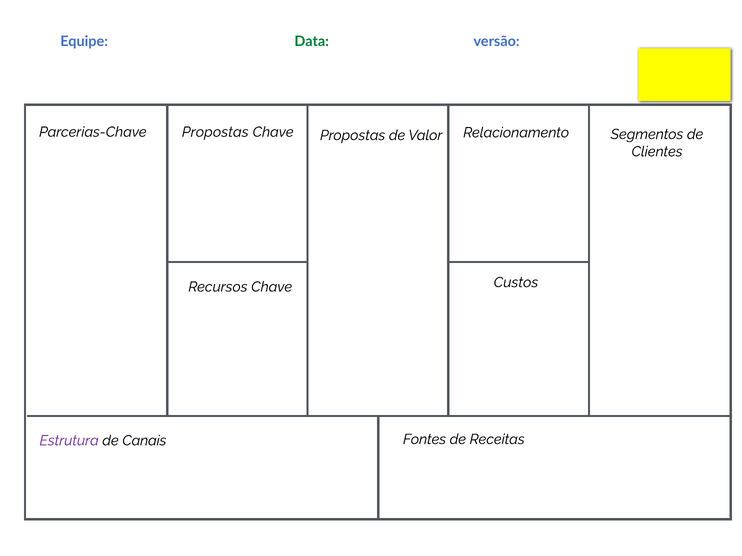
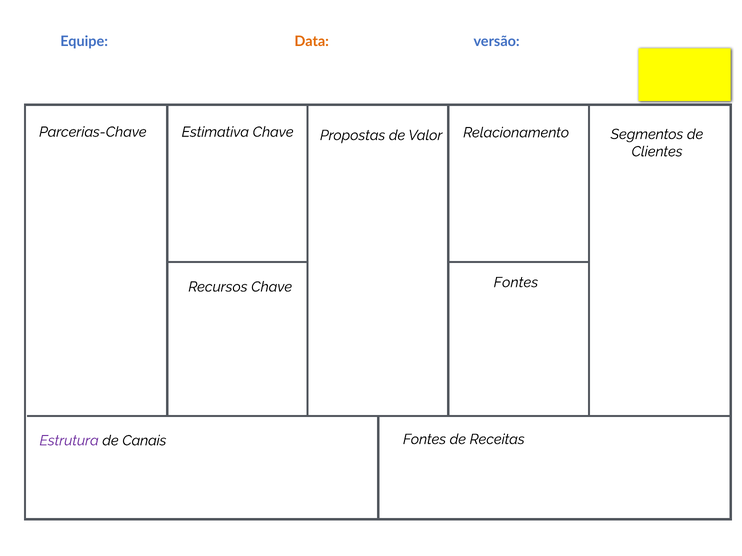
Data colour: green -> orange (312, 42)
Propostas: Propostas -> Estimativa (215, 132)
Chave Custos: Custos -> Fontes (516, 283)
